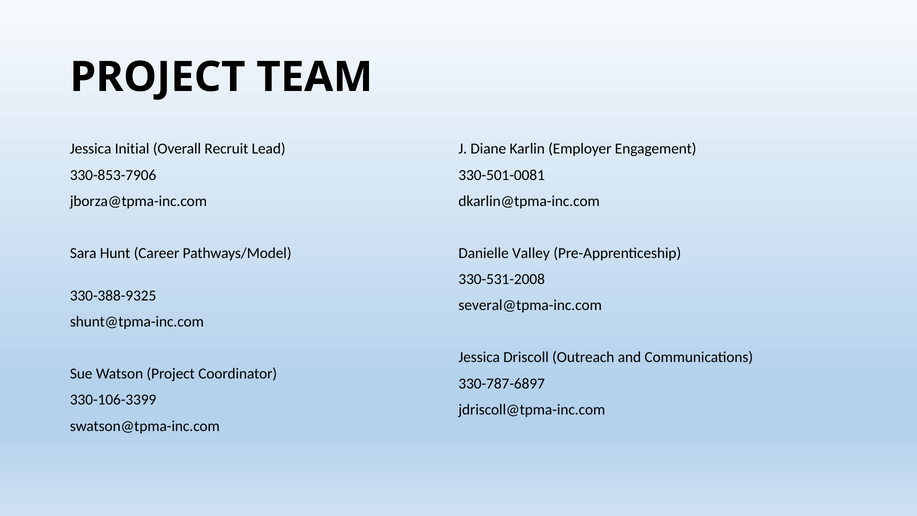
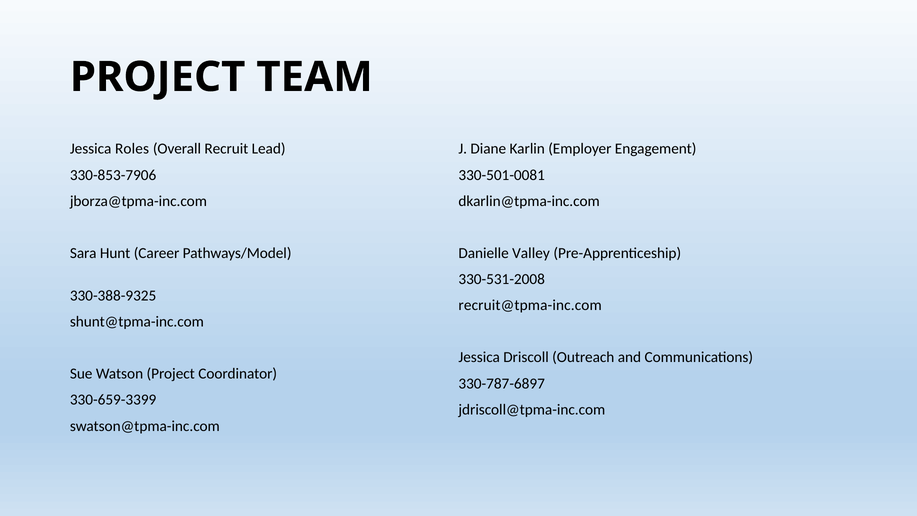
Initial: Initial -> Roles (132, 149)
several@tpma-inc.com: several@tpma-inc.com -> recruit@tpma-inc.com (530, 305)
330-106-3399: 330-106-3399 -> 330-659-3399 (113, 400)
